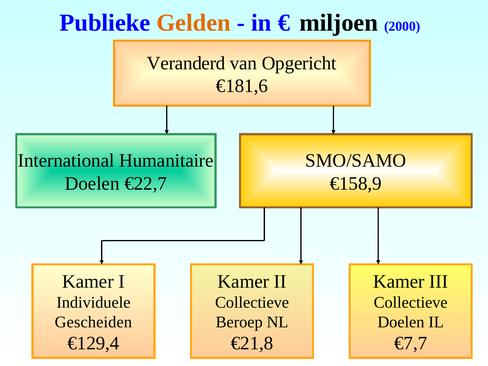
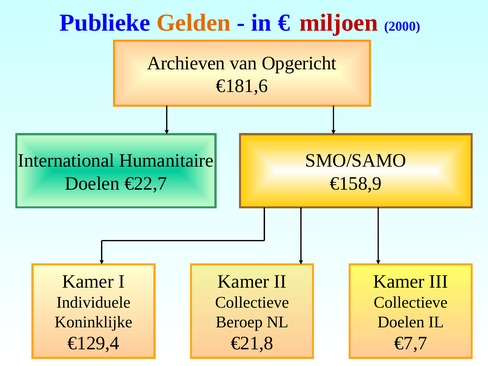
miljoen colour: black -> red (339, 23)
Veranderd: Veranderd -> Archieven (186, 63)
Gescheiden: Gescheiden -> Koninklijke (93, 322)
